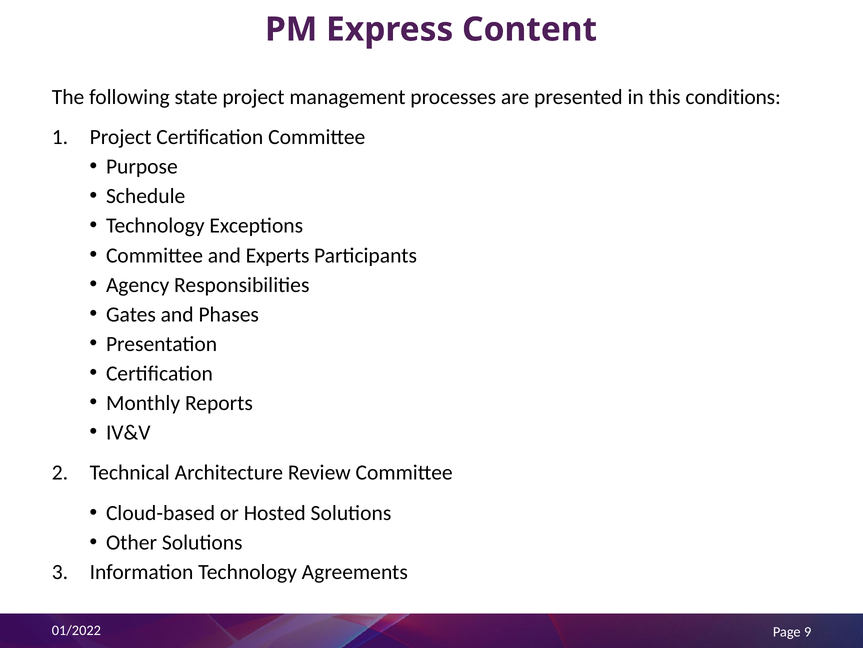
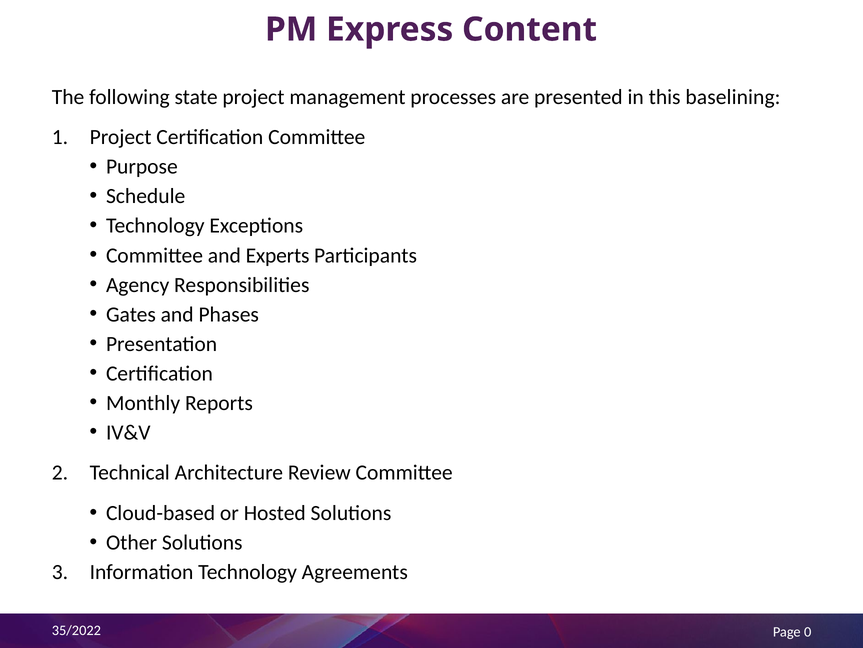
conditions: conditions -> baselining (733, 97)
01/2022: 01/2022 -> 35/2022 (76, 630)
9: 9 -> 0 (808, 631)
